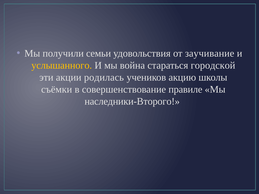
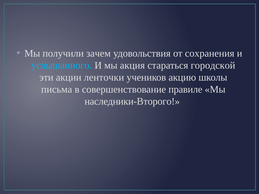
семьи: семьи -> зачем (98, 53)
заучивание: заучивание -> сохранения (210, 53)
услышанного colour: yellow -> light blue (62, 65)
война: война -> акция (132, 65)
родилась: родилась -> ленточки (104, 77)
съёмки: съёмки -> письма (57, 90)
